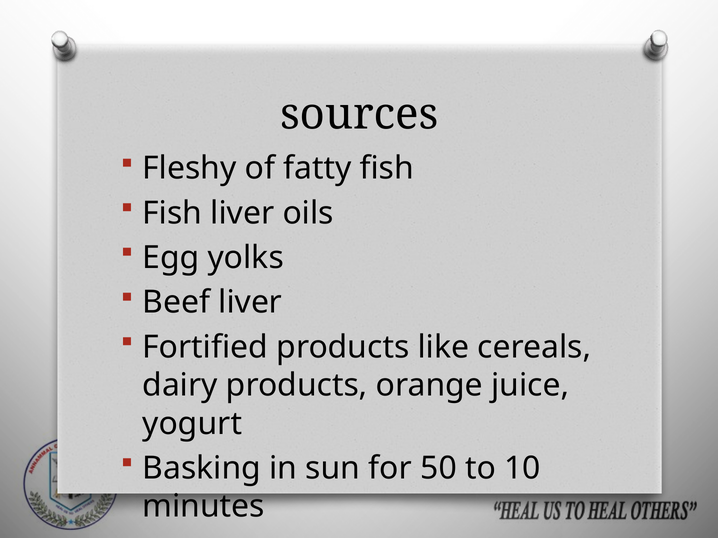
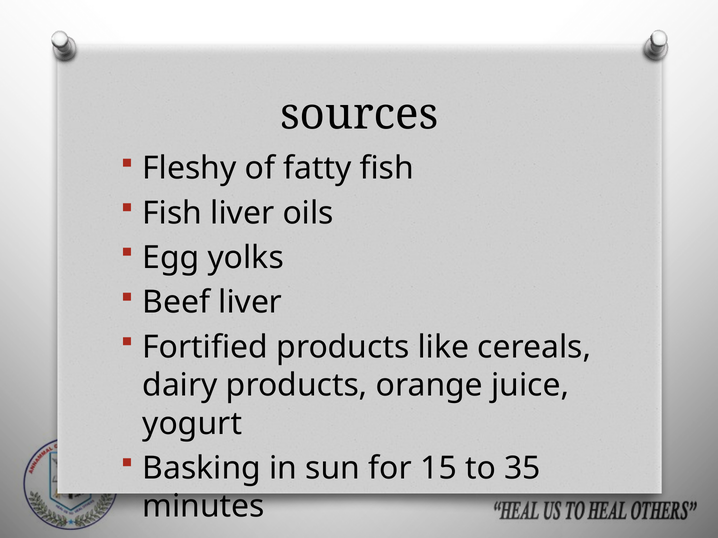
50: 50 -> 15 (439, 469)
10: 10 -> 35 (522, 469)
